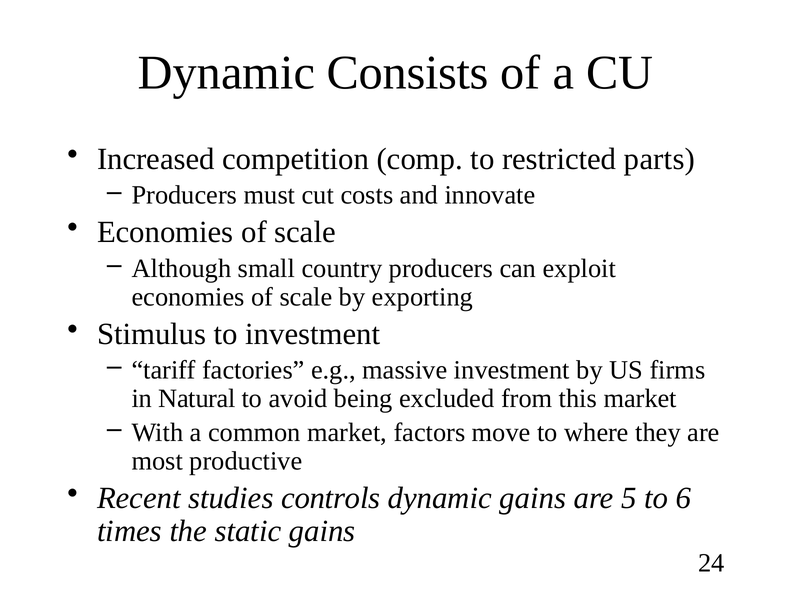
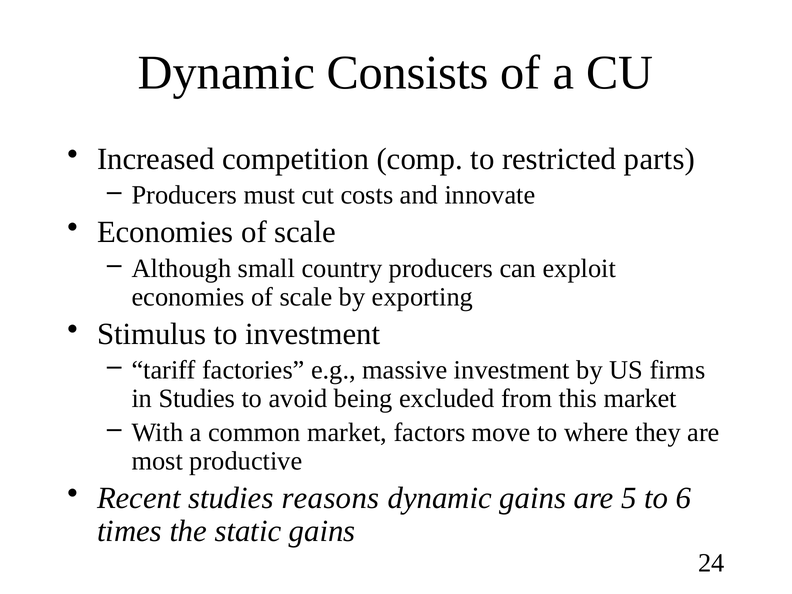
in Natural: Natural -> Studies (197, 399)
controls: controls -> reasons (330, 498)
